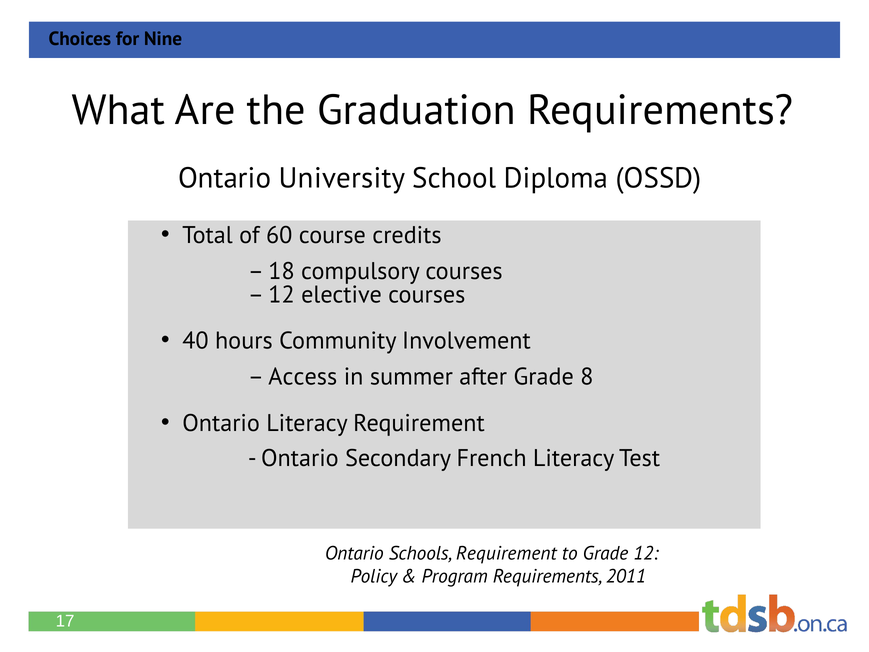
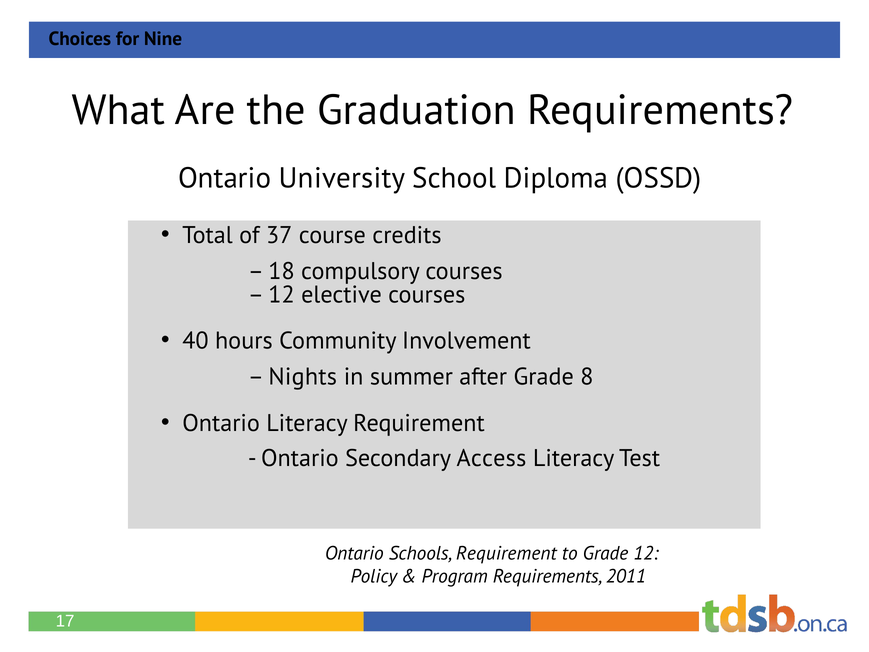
60: 60 -> 37 (279, 235)
Access: Access -> Nights (303, 377)
French: French -> Access (491, 458)
